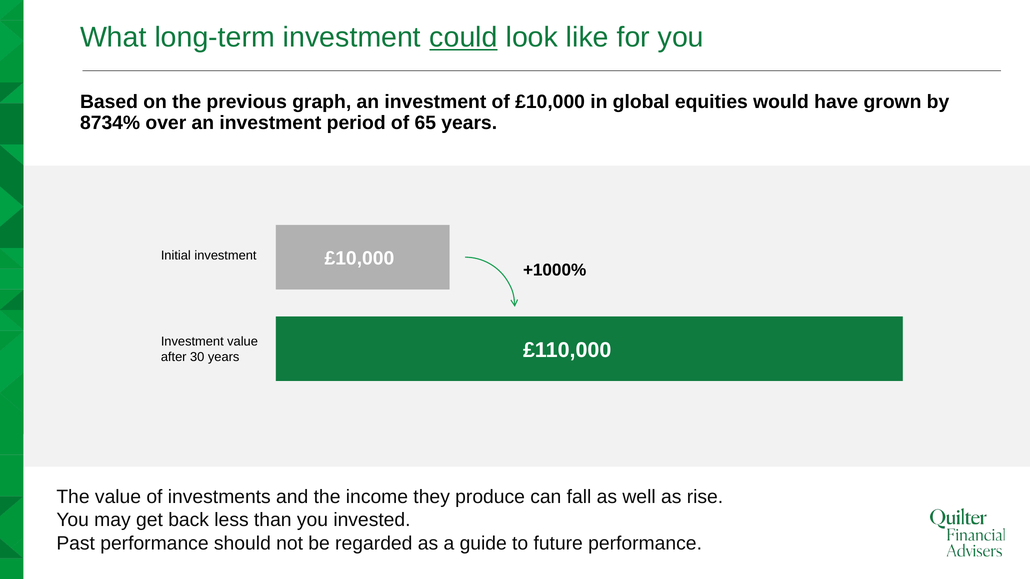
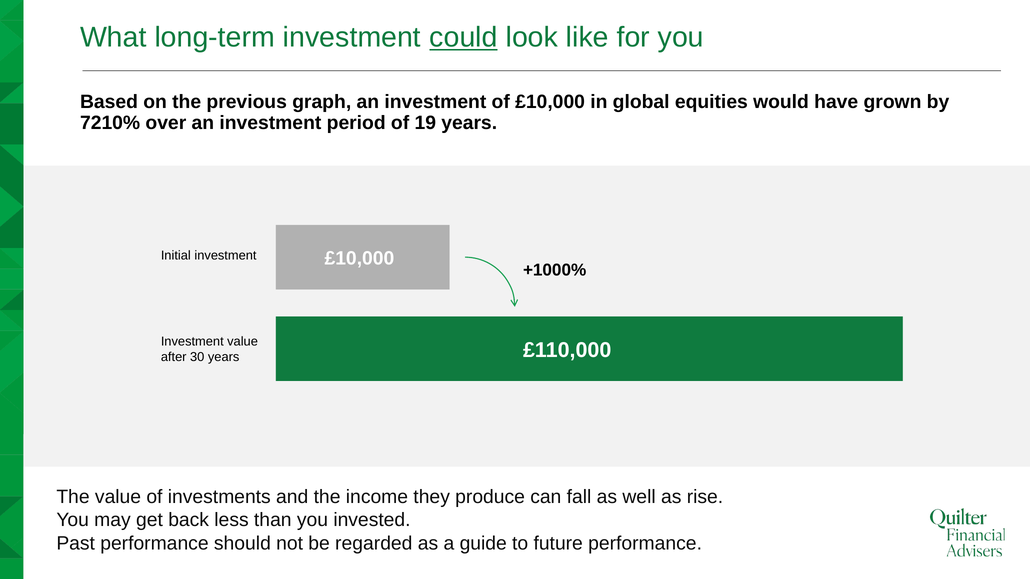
8734%: 8734% -> 7210% (110, 123)
65: 65 -> 19 (425, 123)
